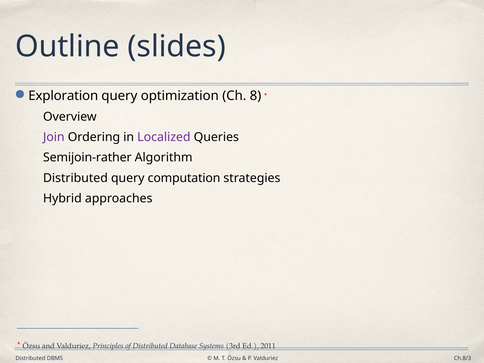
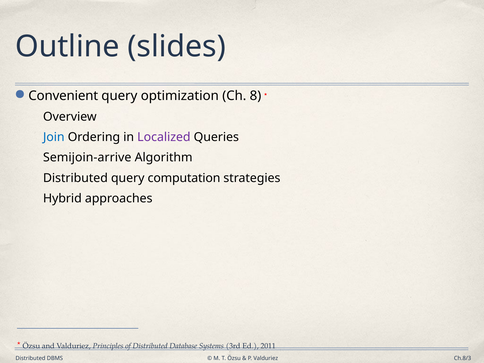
Exploration: Exploration -> Convenient (63, 96)
Join colour: purple -> blue (54, 137)
Semijoin-rather: Semijoin-rather -> Semijoin-arrive (87, 158)
